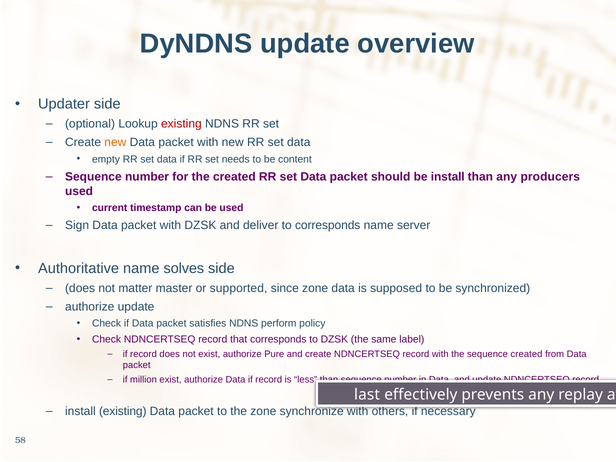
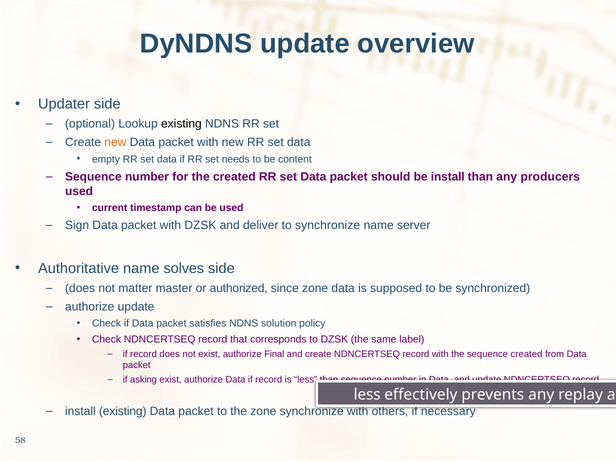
existing colour: red -> black (181, 124)
to corresponds: corresponds -> synchronize (328, 225)
supported: supported -> authorized (239, 288)
perform: perform -> solution (279, 323)
Pure: Pure -> Final (274, 354)
million: million -> asking (144, 380)
last: last -> less (367, 394)
